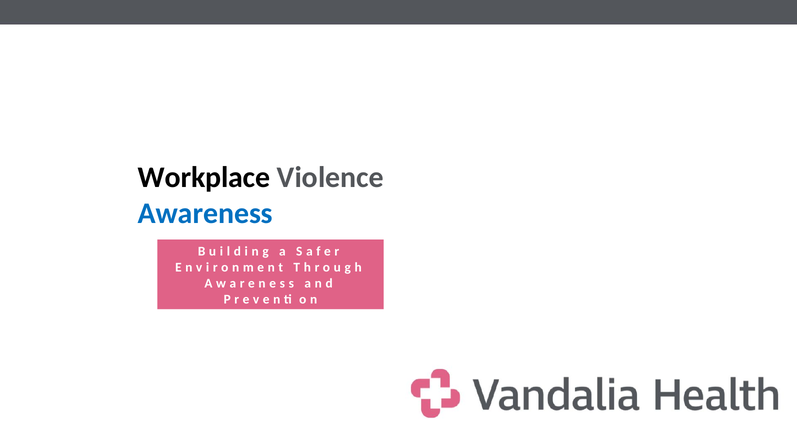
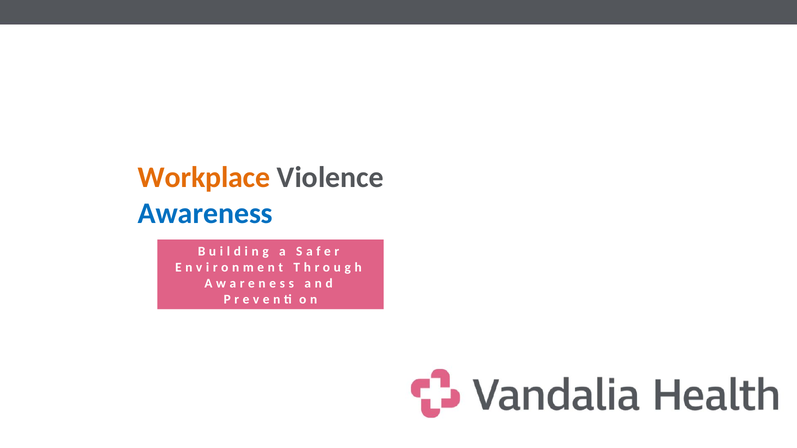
Workplace colour: black -> orange (204, 178)
